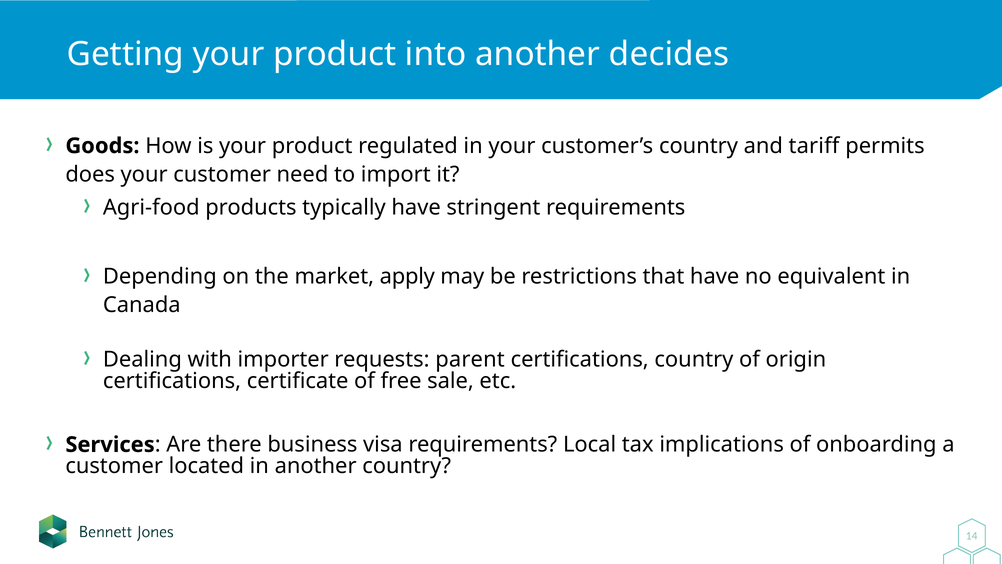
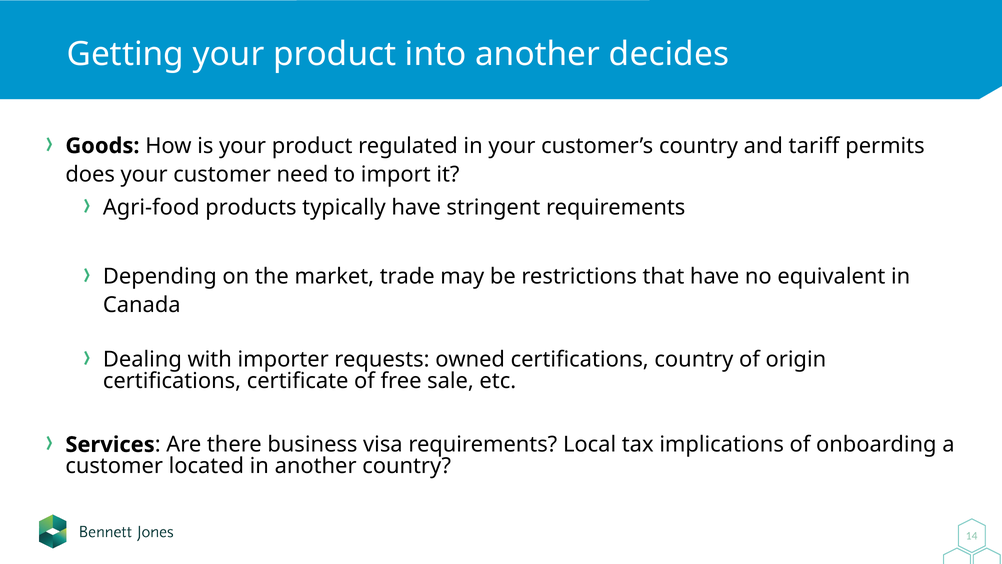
apply: apply -> trade (407, 277)
parent: parent -> owned (470, 359)
